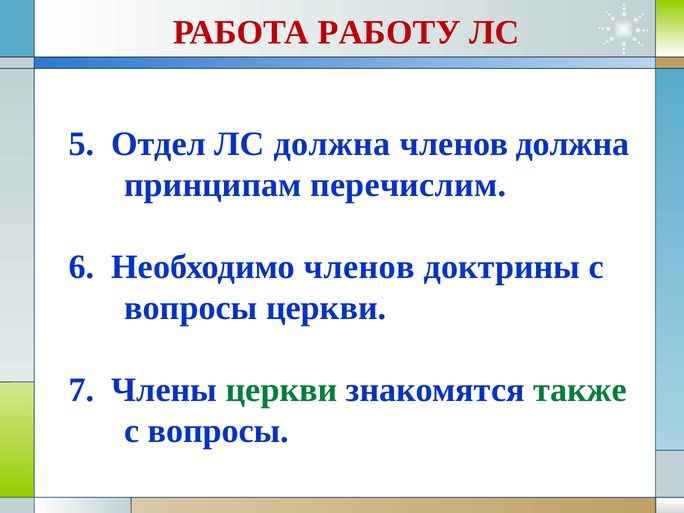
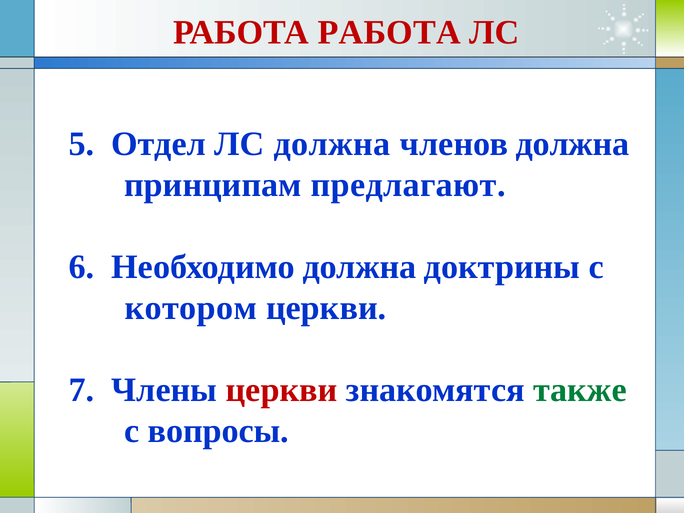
РАБОТА РАБОТУ: РАБОТУ -> РАБОТА (389, 33)
перечислим: перечислим -> предлагают (408, 185)
Необходимо членов: членов -> должна (360, 267)
вопросы: вопросы -> котором (191, 308)
церкви colour: green -> red (282, 390)
